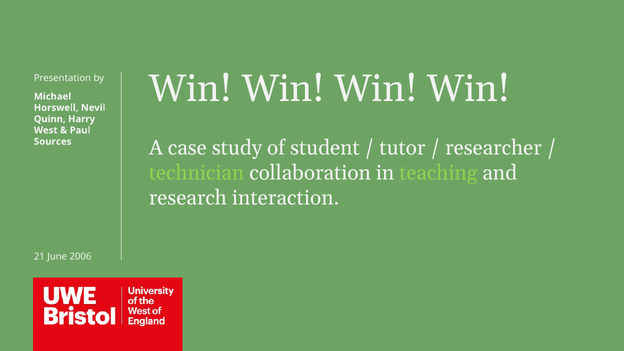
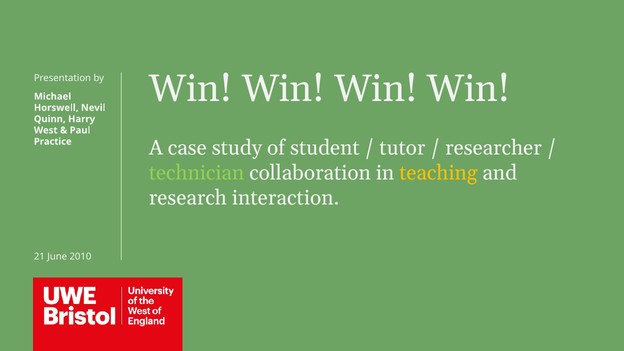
Sources: Sources -> Practice (53, 142)
teaching colour: light green -> yellow (438, 173)
2006: 2006 -> 2010 (80, 256)
